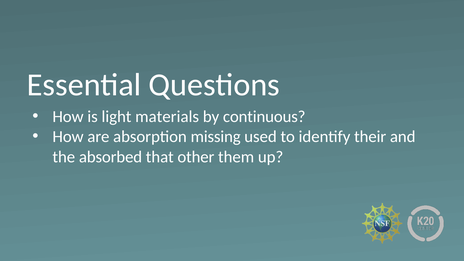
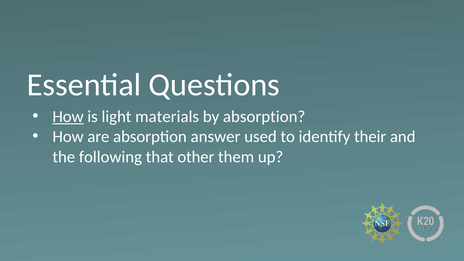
How underline: none -> present (68, 117)
by continuous: continuous -> absorption (264, 117)
missing: missing -> answer (216, 137)
absorbed: absorbed -> following (110, 157)
